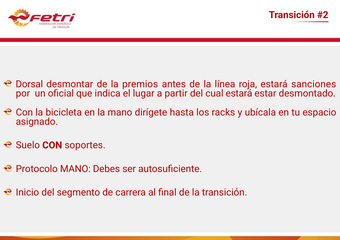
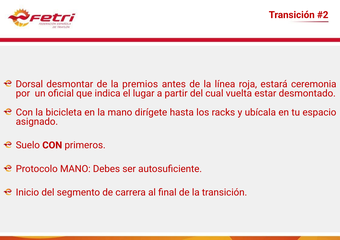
sanciones: sanciones -> ceremonia (314, 84)
cual estará: estará -> vuelta (239, 94)
soportes: soportes -> primeros (85, 146)
